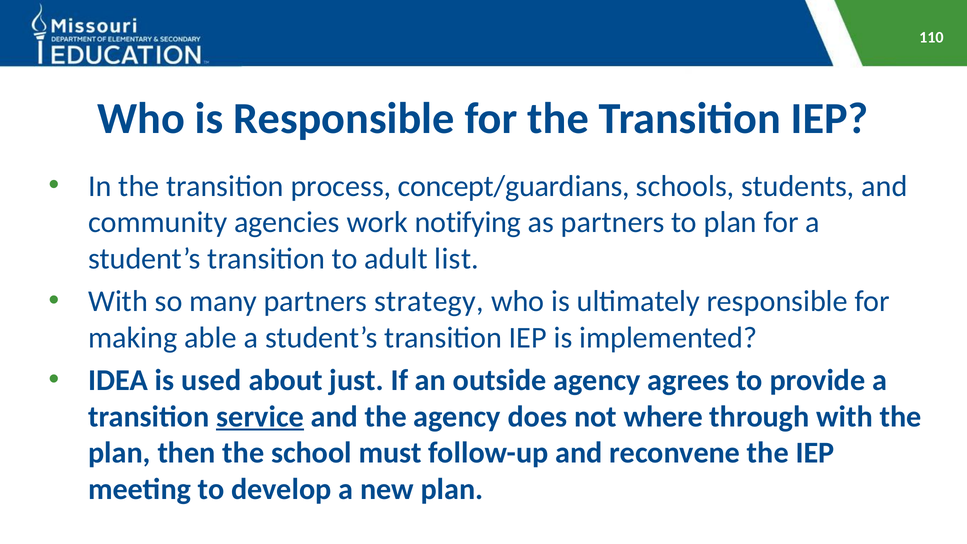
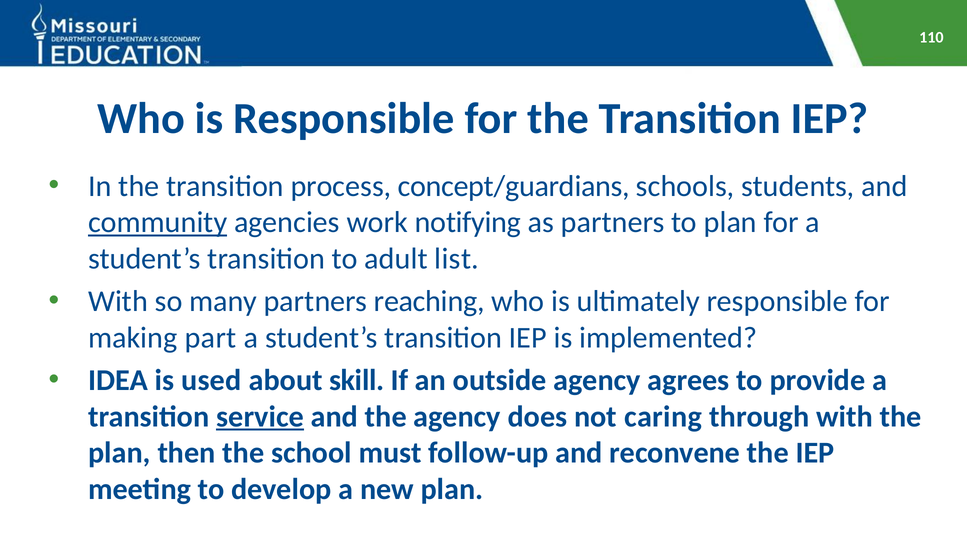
community underline: none -> present (158, 222)
strategy: strategy -> reaching (429, 301)
able: able -> part (211, 338)
just: just -> skill (357, 380)
where: where -> caring (663, 417)
